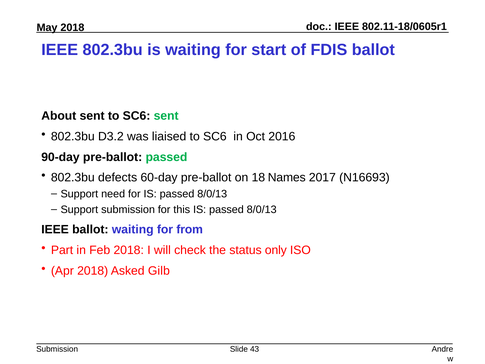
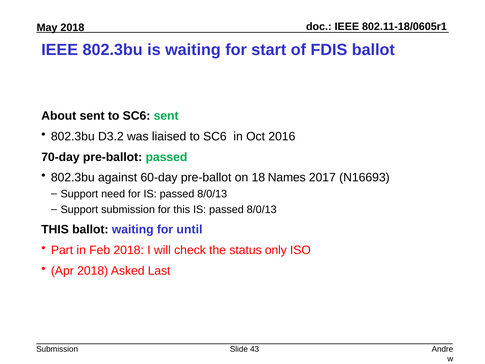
90-day: 90-day -> 70-day (60, 157)
defects: defects -> against (118, 178)
IEEE: IEEE -> THIS (55, 229)
from: from -> until (190, 229)
Gilb: Gilb -> Last (159, 271)
